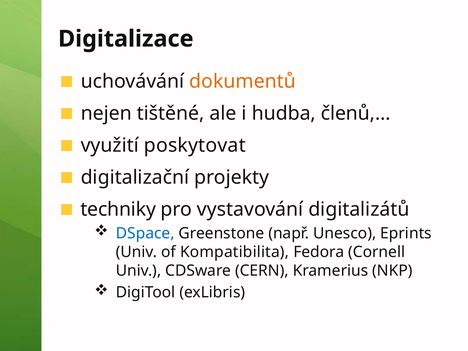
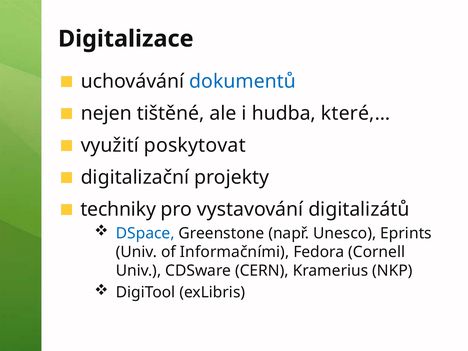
dokumentů colour: orange -> blue (243, 81)
členů,…: členů,… -> které,… (356, 113)
Kompatibilita: Kompatibilita -> Informačními (235, 252)
